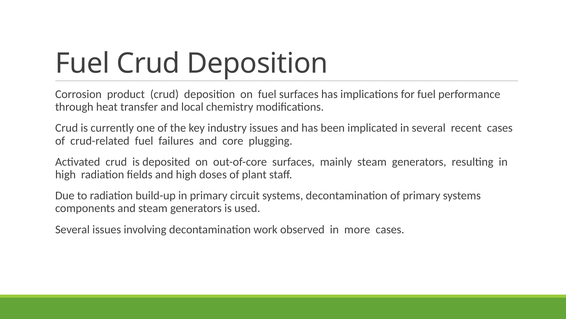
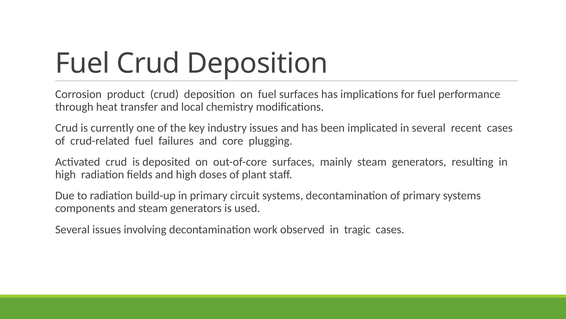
more: more -> tragic (357, 229)
